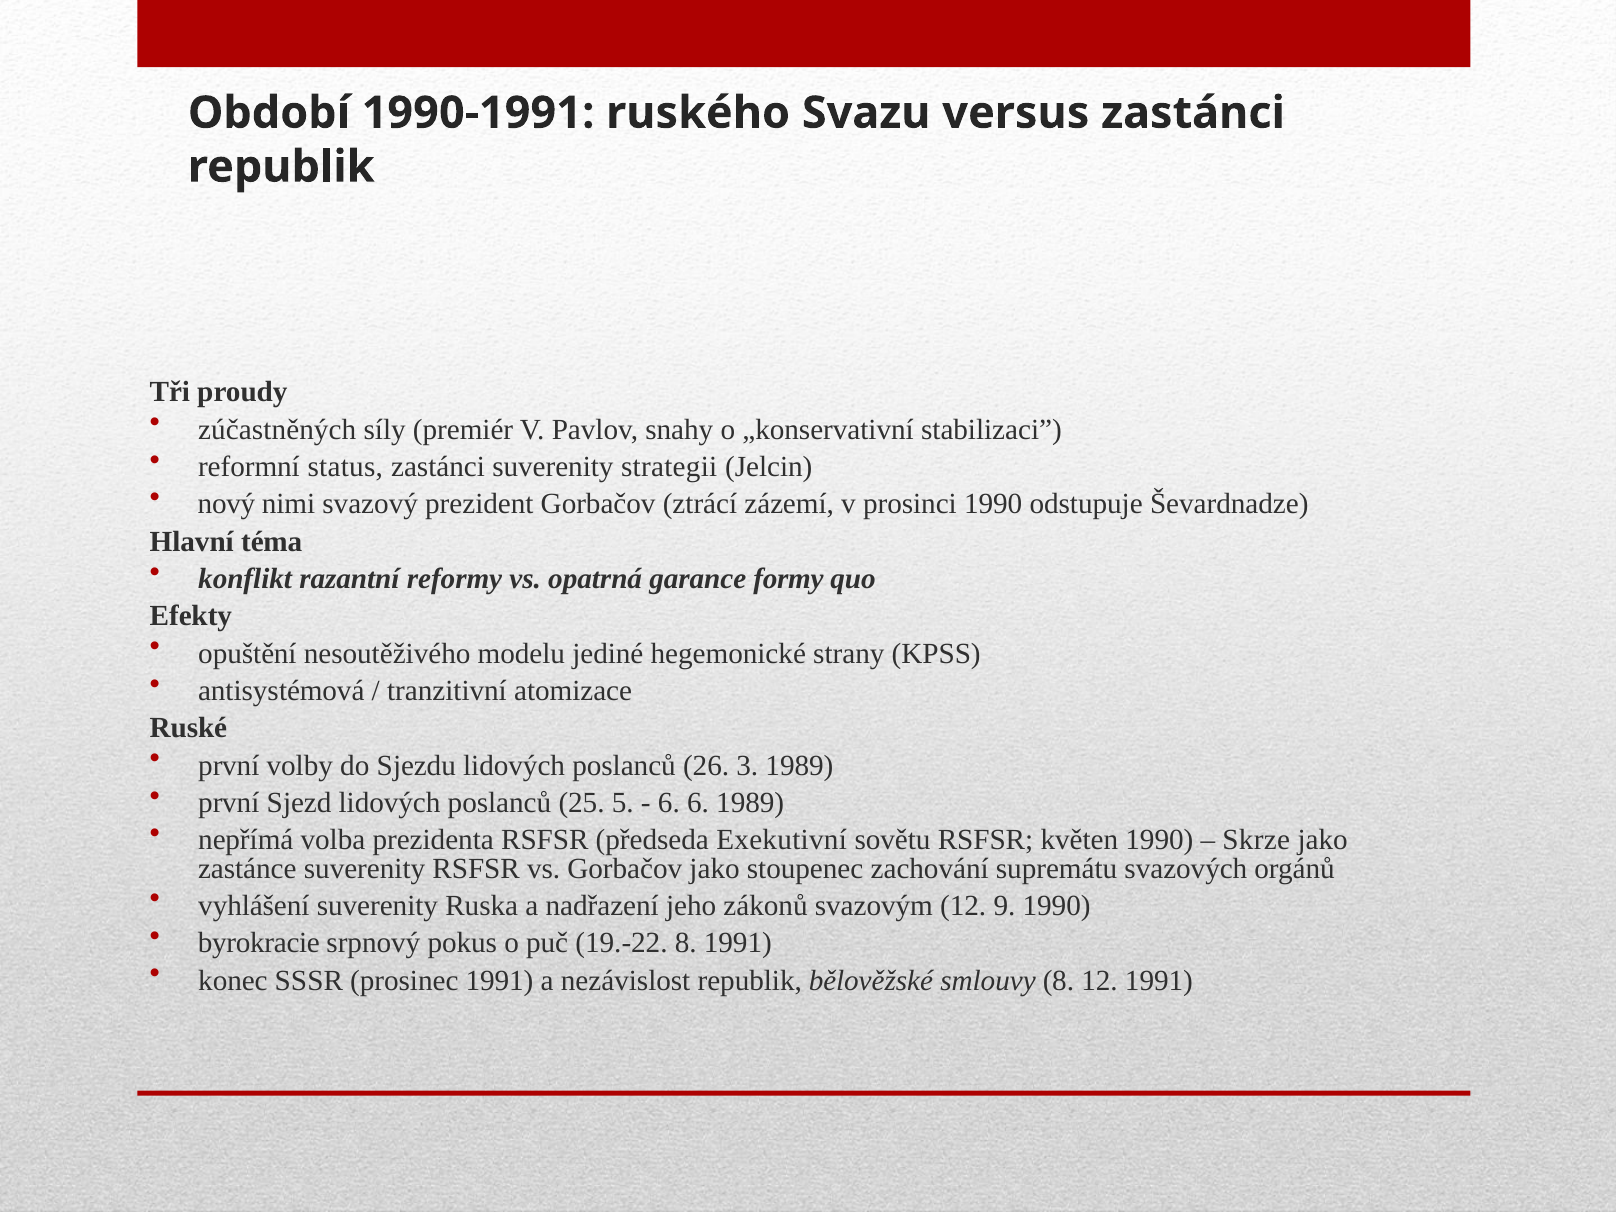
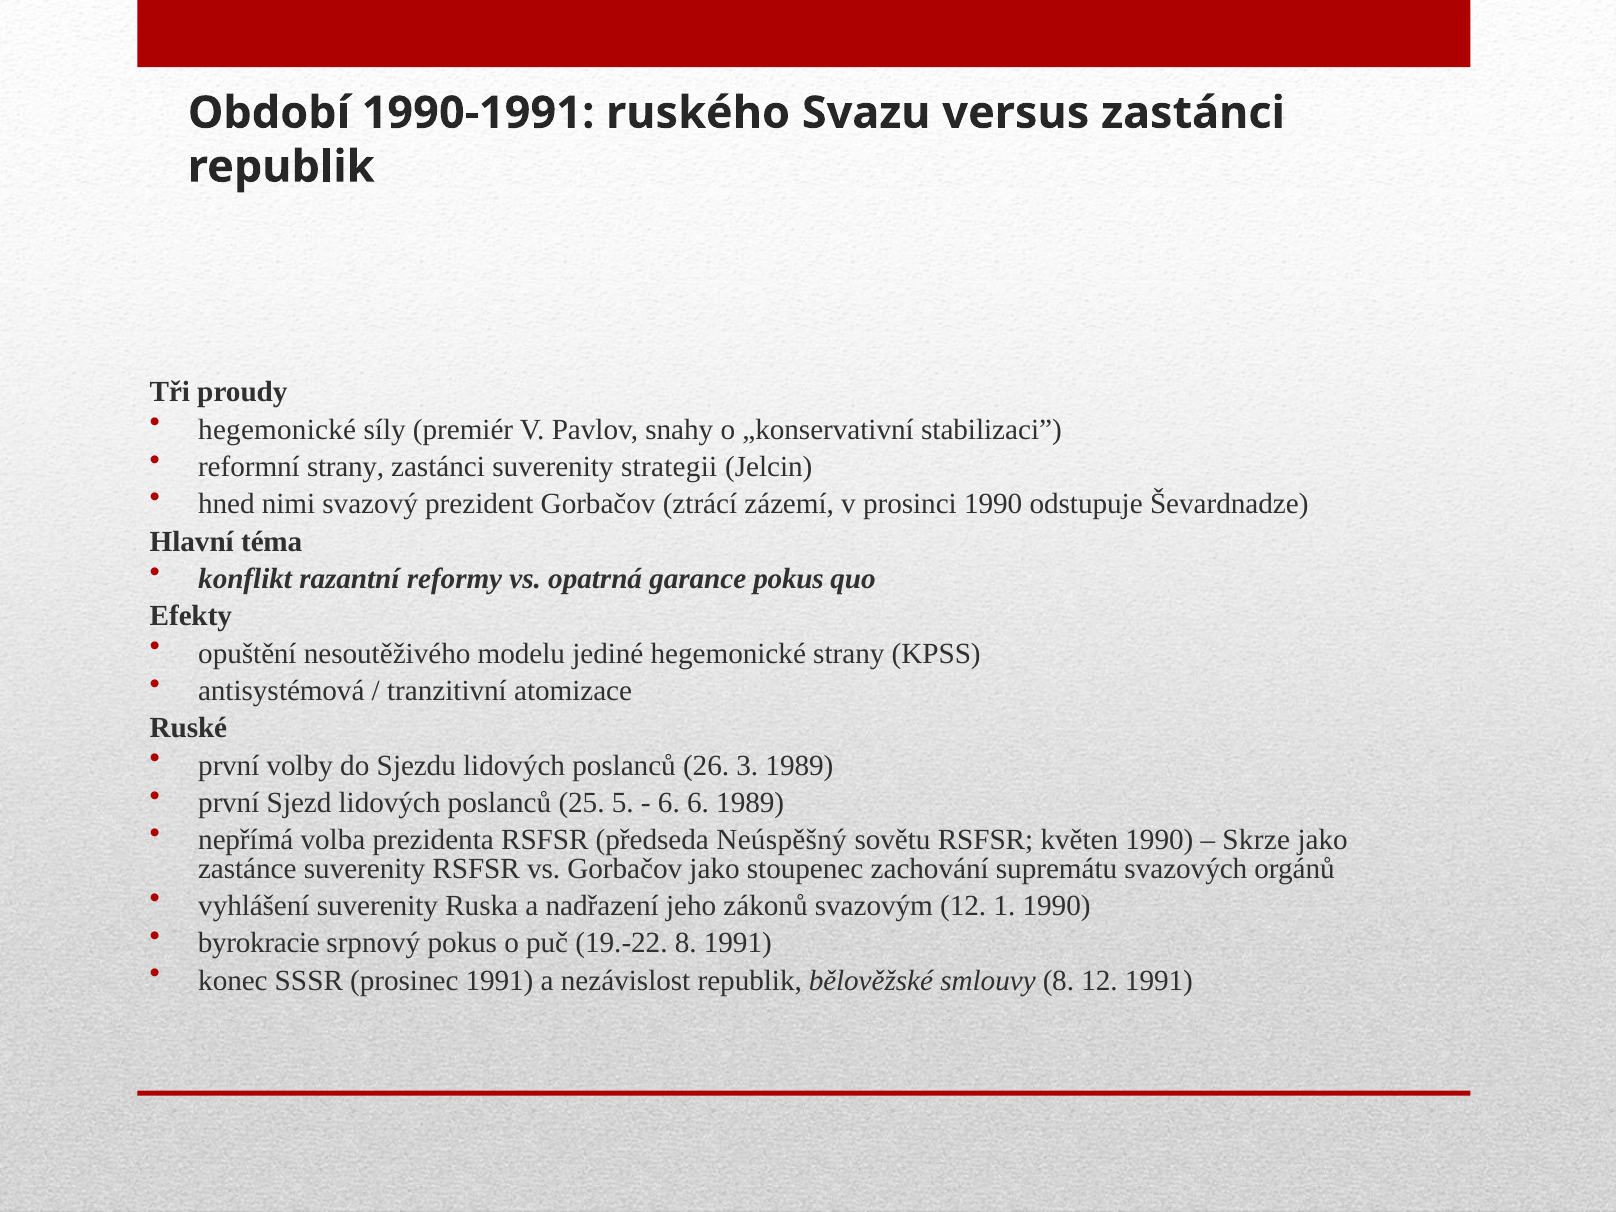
zúčastněných: zúčastněných -> hegemonické (277, 430)
reformní status: status -> strany (346, 467)
nový: nový -> hned (226, 504)
garance formy: formy -> pokus (789, 579)
Exekutivní: Exekutivní -> Neúspěšný (782, 840)
9: 9 -> 1 (1004, 906)
